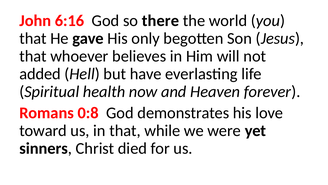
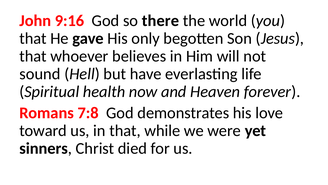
6:16: 6:16 -> 9:16 (70, 21)
added: added -> sound (40, 74)
0:8: 0:8 -> 7:8 (88, 113)
